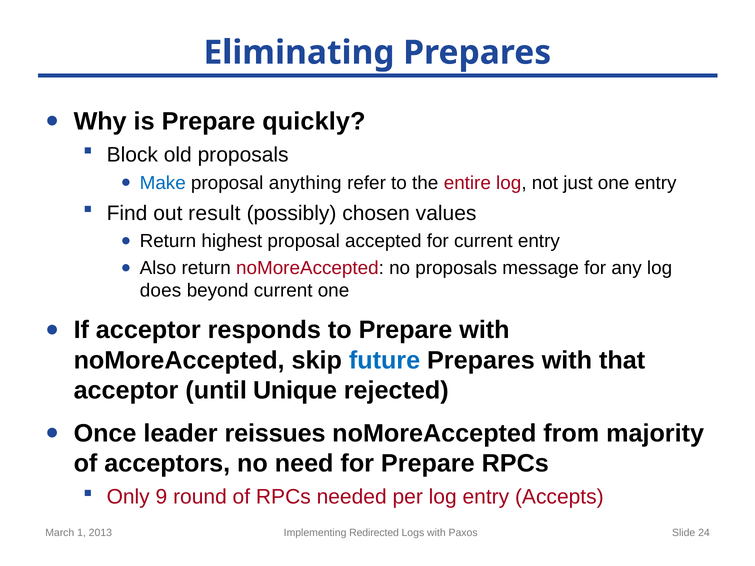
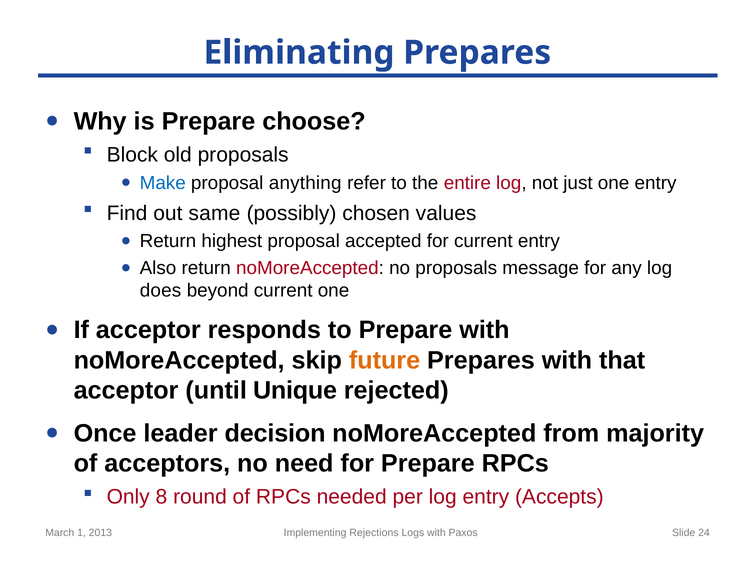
quickly: quickly -> choose (314, 121)
result: result -> same (214, 213)
future colour: blue -> orange (385, 360)
reissues: reissues -> decision (275, 433)
9: 9 -> 8 (161, 497)
Redirected: Redirected -> Rejections (374, 533)
